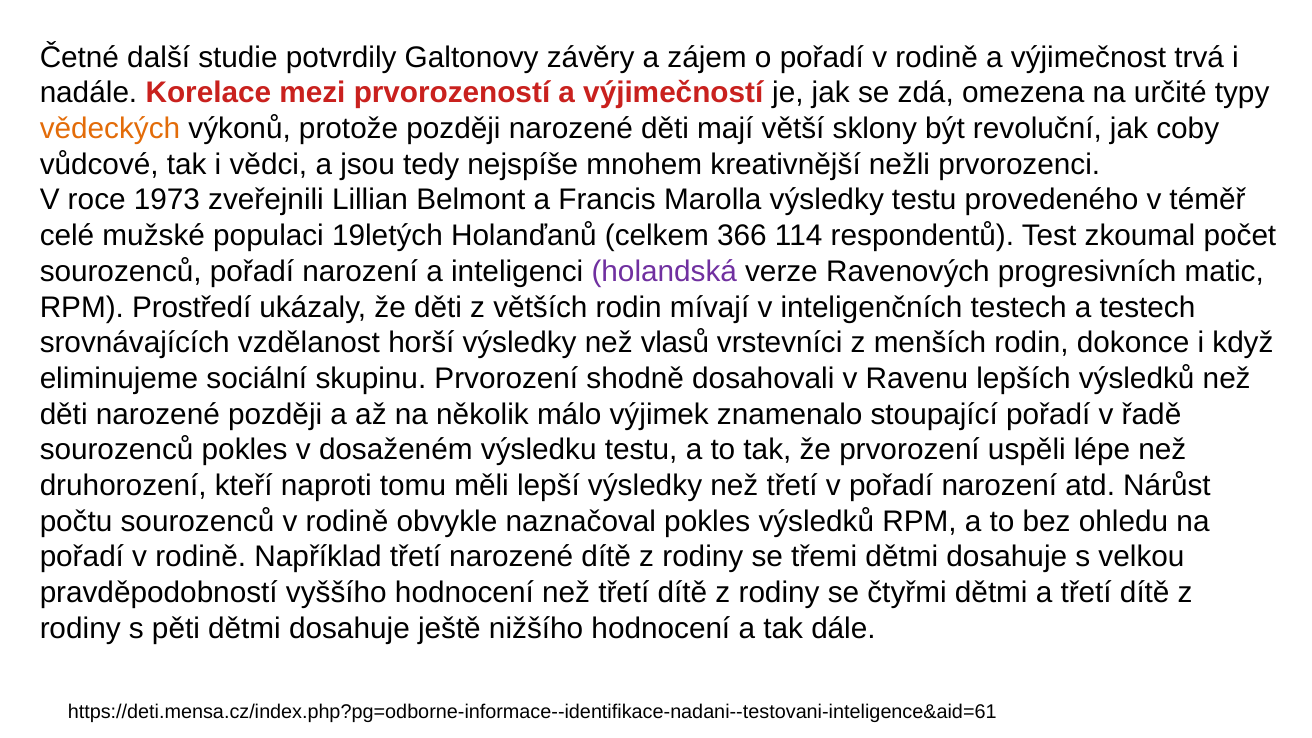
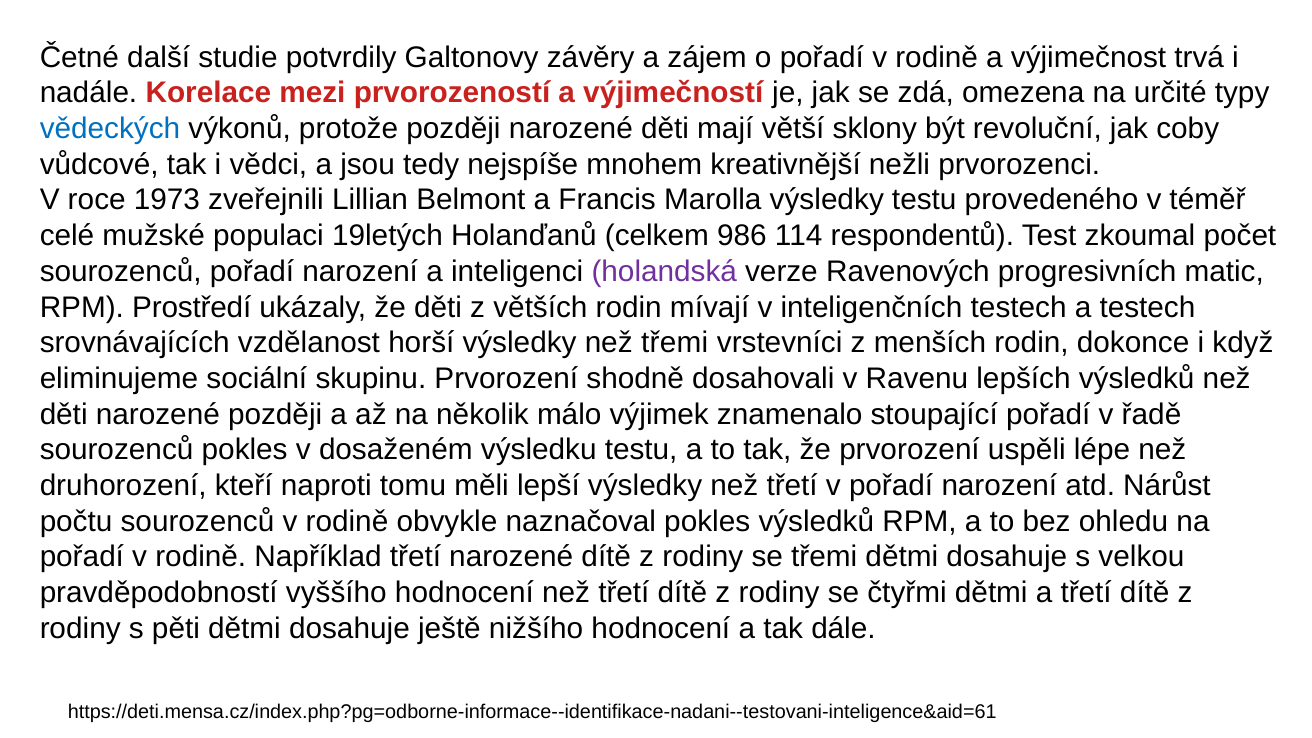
vědeckých colour: orange -> blue (110, 129)
366: 366 -> 986 (742, 236)
než vlasů: vlasů -> třemi (675, 343)
